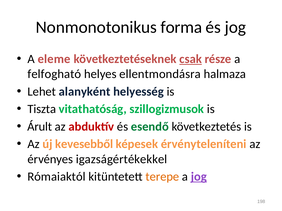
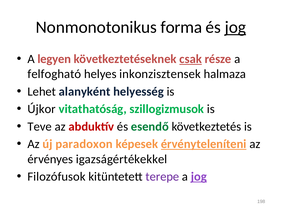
jog underline: none -> present (235, 27)
eleme: eleme -> legyen (54, 59)
ellentmondásra: ellentmondásra -> inkonzisztensek (160, 74)
Tiszta: Tiszta -> Újkor (42, 109)
Árult: Árult -> Teve (40, 127)
kevesebből: kevesebből -> paradoxon (84, 144)
érvényteleníteni underline: none -> present (204, 144)
Rómaiaktól: Rómaiaktól -> Filozófusok (57, 177)
terepe colour: orange -> purple (162, 177)
